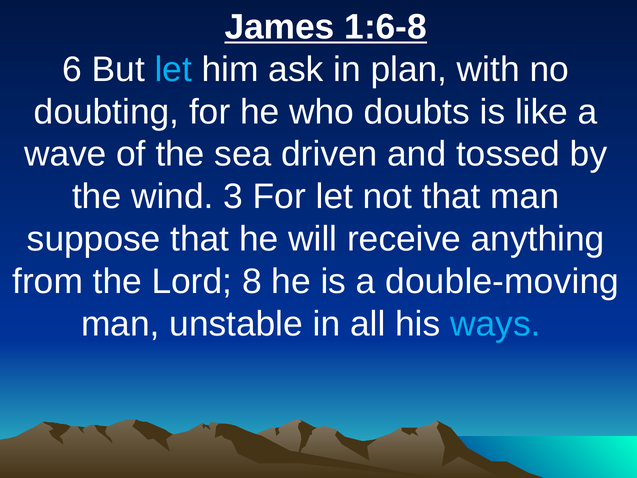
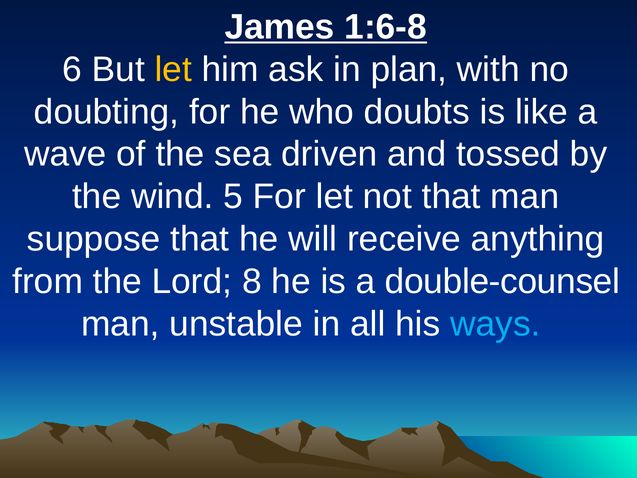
let colour: light blue -> yellow (173, 69)
3: 3 -> 5 (233, 197)
double-moving: double-moving -> double-counsel (502, 282)
